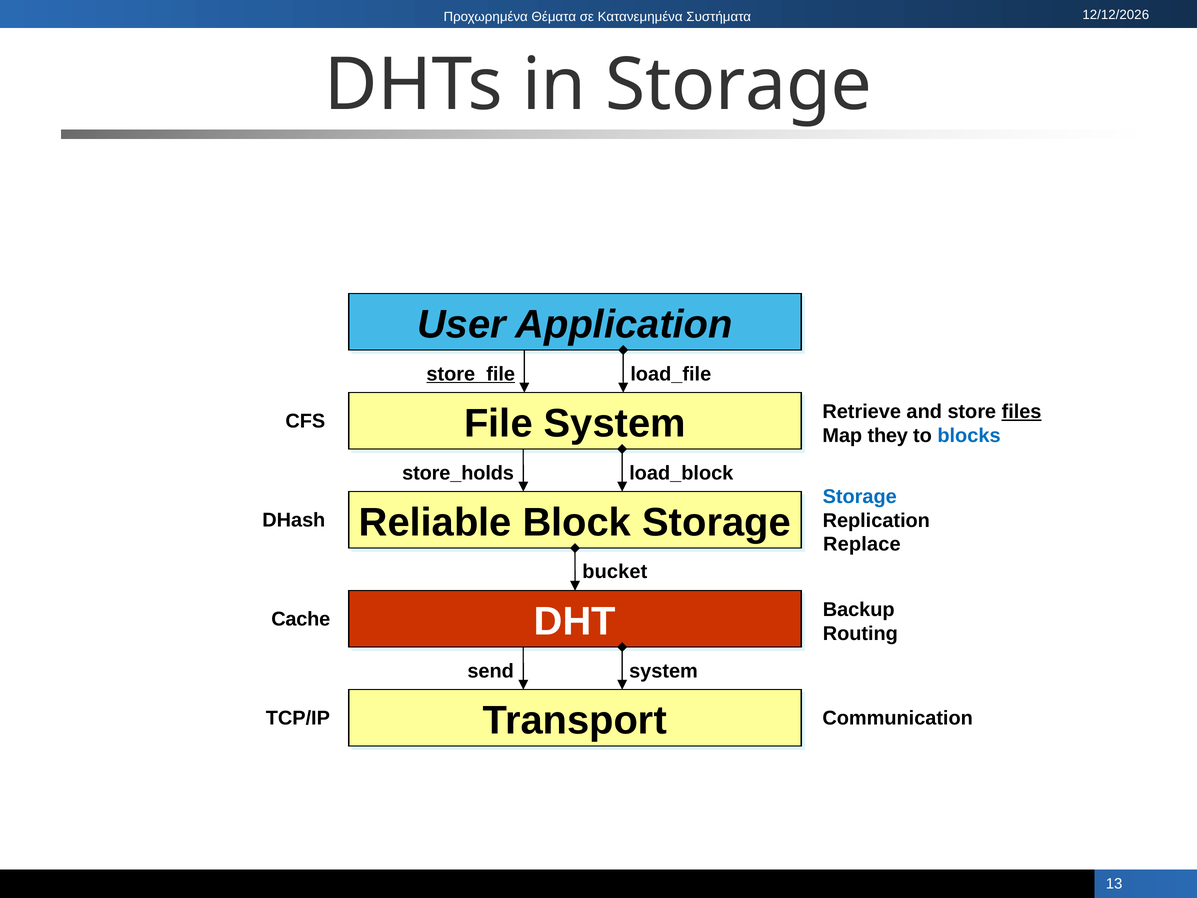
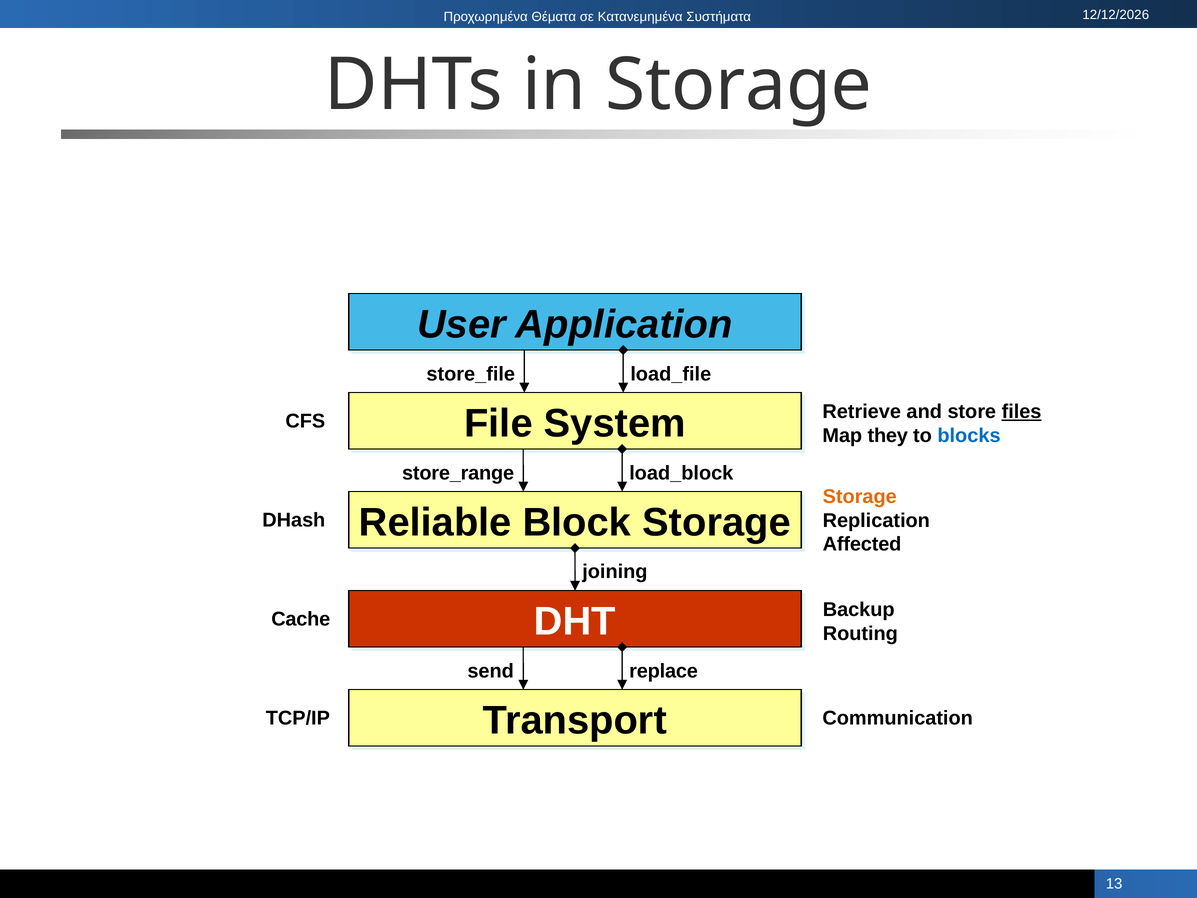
store_file underline: present -> none (471, 374)
store_holds: store_holds -> store_range (458, 473)
Storage colour: blue -> orange (860, 496)
Replace: Replace -> Affected (862, 544)
bucket: bucket -> joining (615, 572)
system: system -> replace (664, 671)
